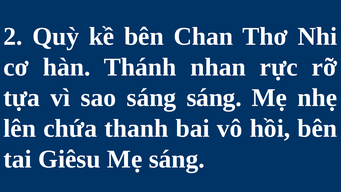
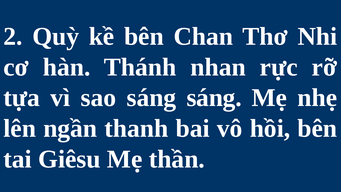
chứa: chứa -> ngần (70, 128)
Mẹ sáng: sáng -> thần (177, 159)
